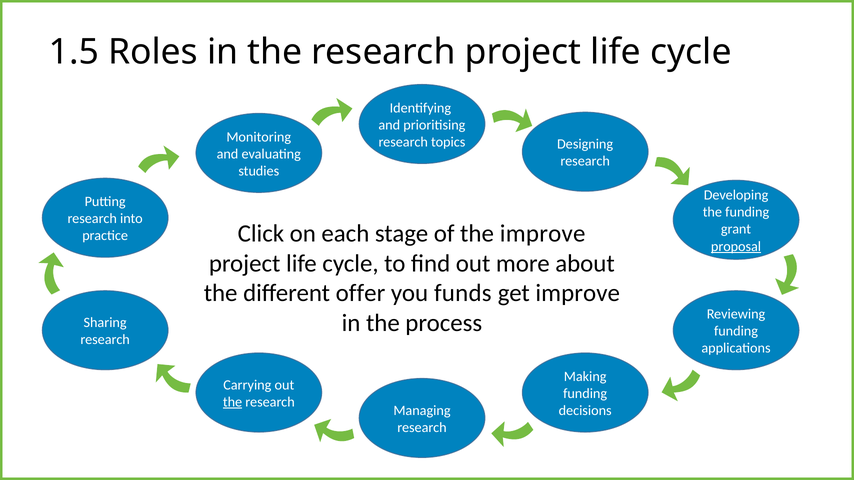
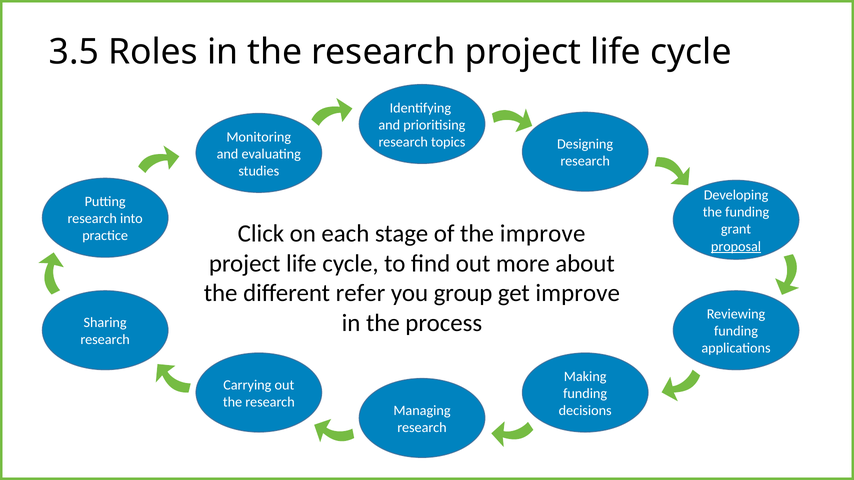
1.5: 1.5 -> 3.5 (74, 52)
offer: offer -> refer (361, 293)
funds: funds -> group (463, 293)
the underline: present -> none (233, 402)
